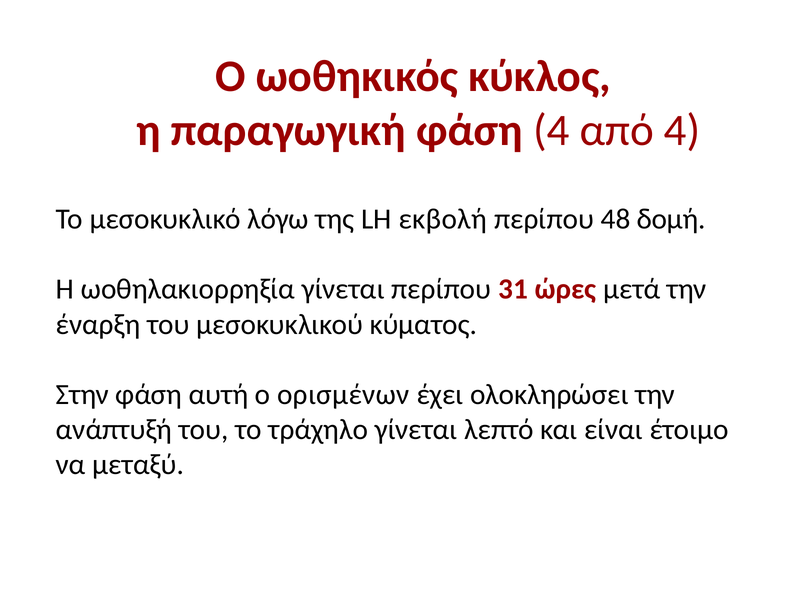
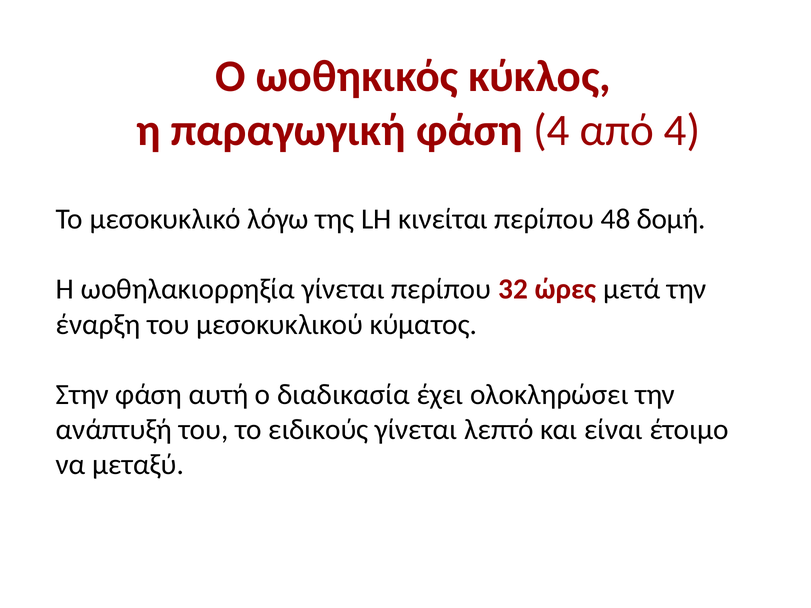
εκβολή: εκβολή -> κινείται (443, 219)
31: 31 -> 32 (513, 289)
ορισμένων: ορισμένων -> διαδικασία (344, 395)
τράχηλο: τράχηλο -> ειδικούς (318, 430)
